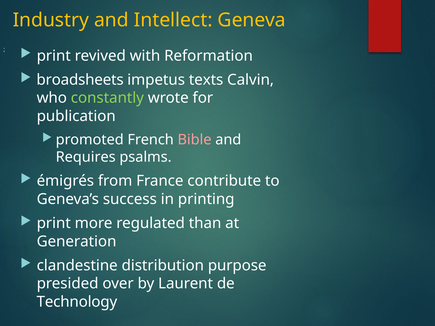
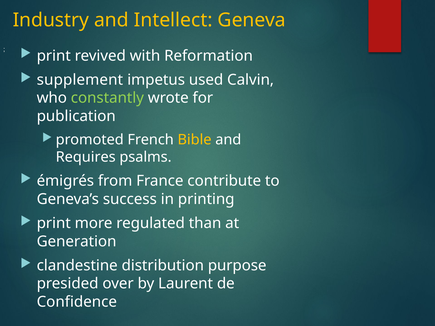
broadsheets: broadsheets -> supplement (80, 80)
texts: texts -> used (206, 80)
Bible colour: pink -> yellow (195, 140)
Technology: Technology -> Confidence (77, 302)
